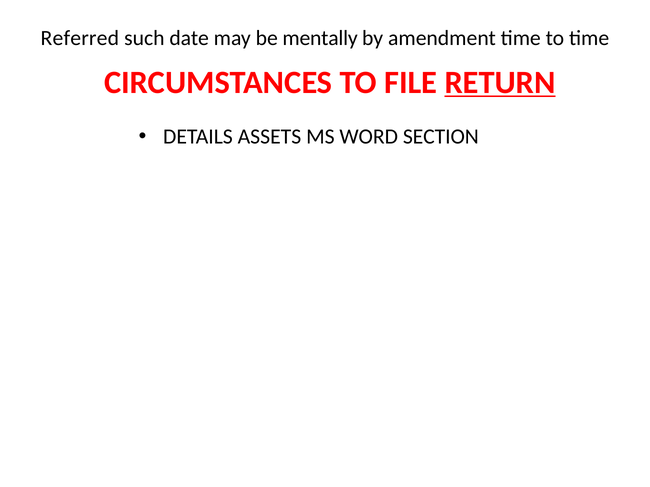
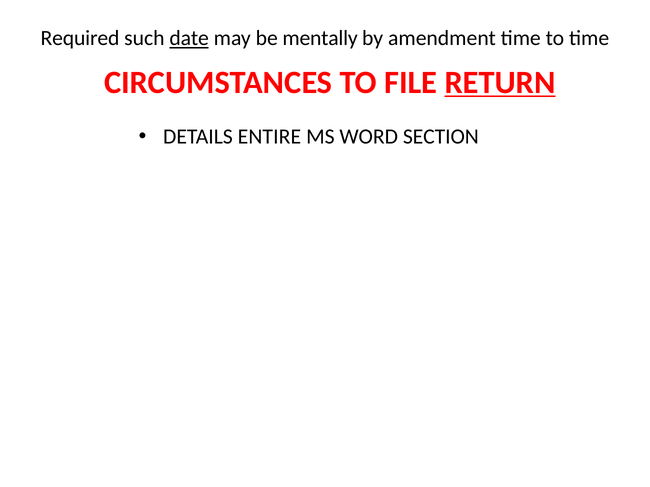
Referred: Referred -> Required (80, 38)
date underline: none -> present (189, 38)
ASSETS: ASSETS -> ENTIRE (269, 137)
